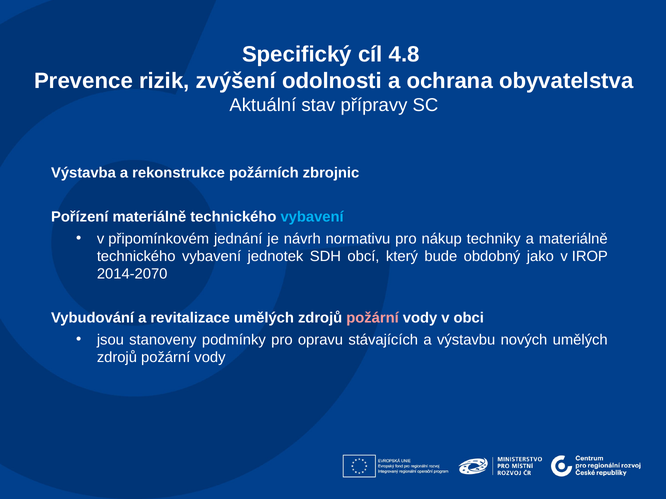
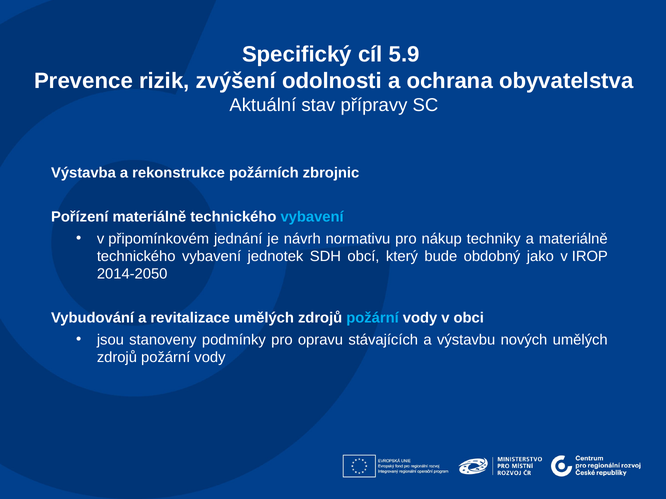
4.8: 4.8 -> 5.9 (404, 54)
2014-2070: 2014-2070 -> 2014-2050 (132, 274)
požární colour: pink -> light blue (373, 318)
